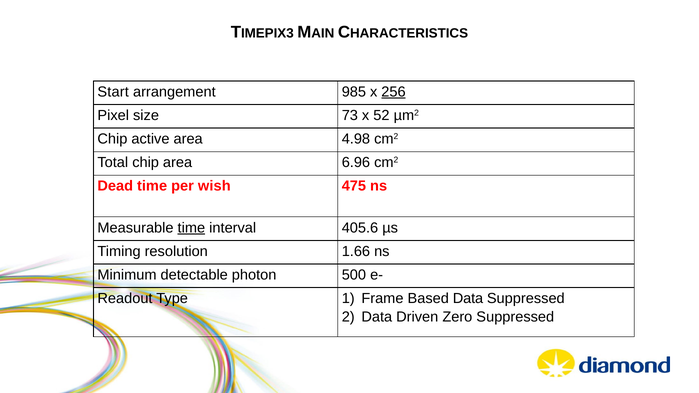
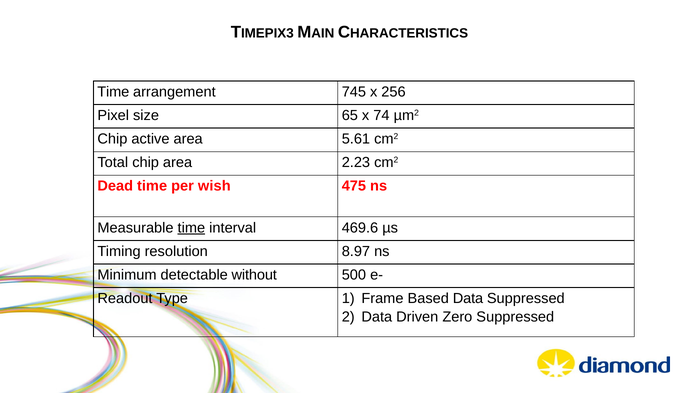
Start: Start -> Time (113, 92)
985: 985 -> 745 (354, 92)
256 underline: present -> none (394, 92)
73: 73 -> 65 (350, 115)
52: 52 -> 74 (381, 115)
4.98: 4.98 -> 5.61 (356, 139)
6.96: 6.96 -> 2.23 (356, 162)
405.6: 405.6 -> 469.6 (360, 228)
1.66: 1.66 -> 8.97 (356, 251)
photon: photon -> without (254, 275)
